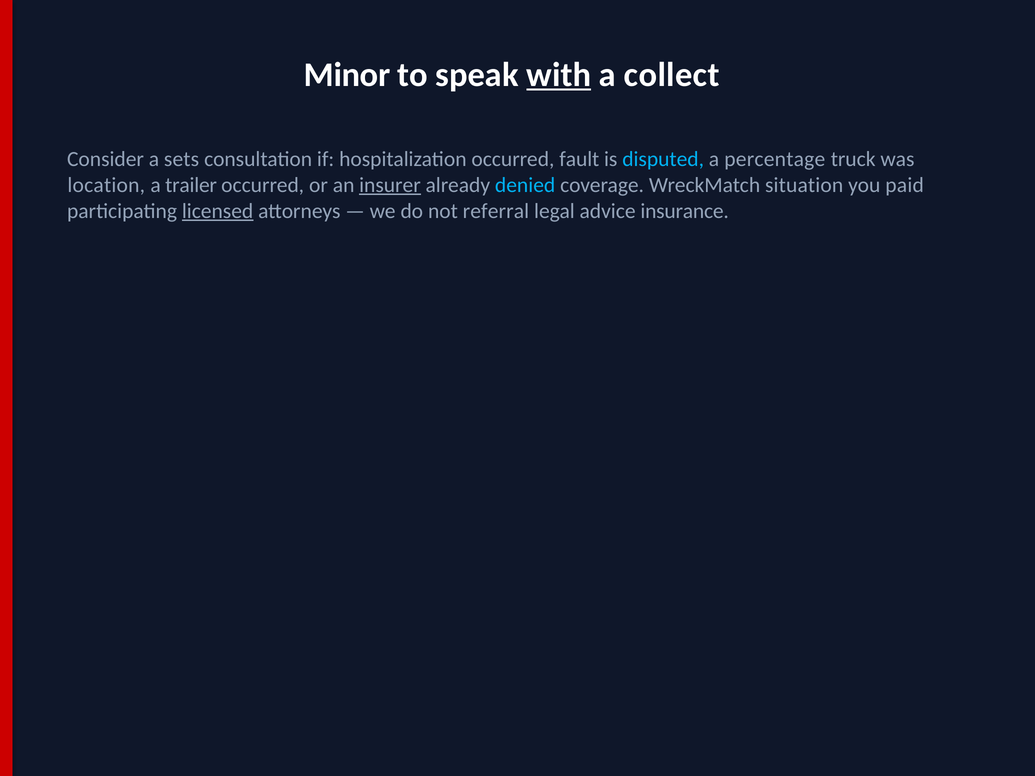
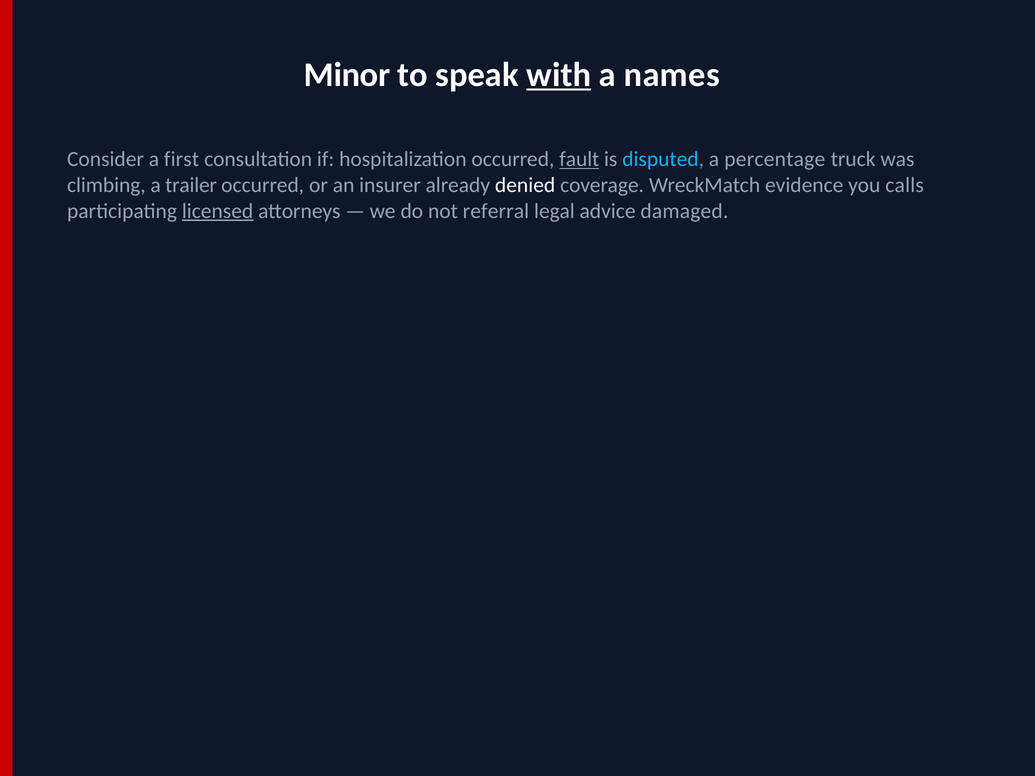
collect: collect -> names (672, 75)
sets: sets -> first (182, 159)
fault underline: none -> present (579, 159)
location: location -> climbing (106, 185)
insurer underline: present -> none (390, 185)
denied colour: light blue -> white (525, 185)
situation: situation -> evidence (804, 185)
paid: paid -> calls (905, 185)
insurance: insurance -> damaged (684, 211)
